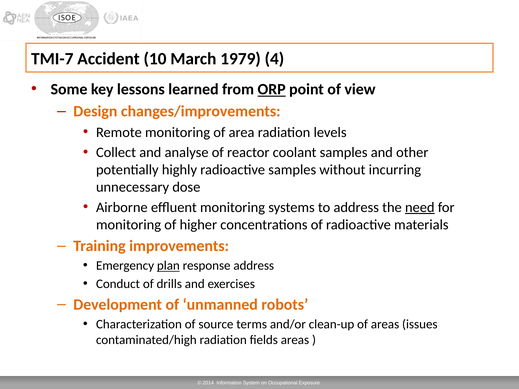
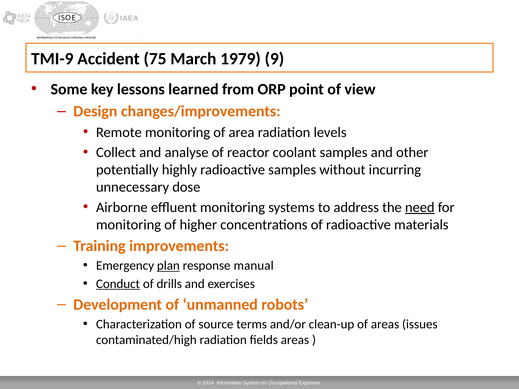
TMI-7: TMI-7 -> TMI-9 (52, 59)
10: 10 -> 75 (155, 59)
4: 4 -> 9 (274, 59)
ORP underline: present -> none (272, 89)
response address: address -> manual (254, 266)
Conduct underline: none -> present (118, 284)
